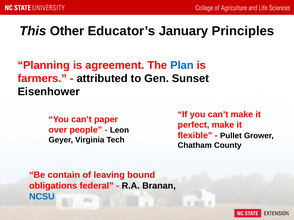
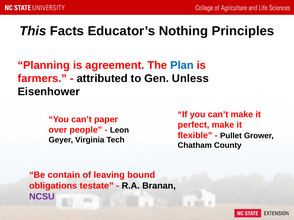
Other: Other -> Facts (67, 31)
January: January -> Nothing (183, 31)
Sunset: Sunset -> Unless (190, 79)
federal: federal -> testate (97, 186)
NCSU colour: blue -> purple (42, 197)
